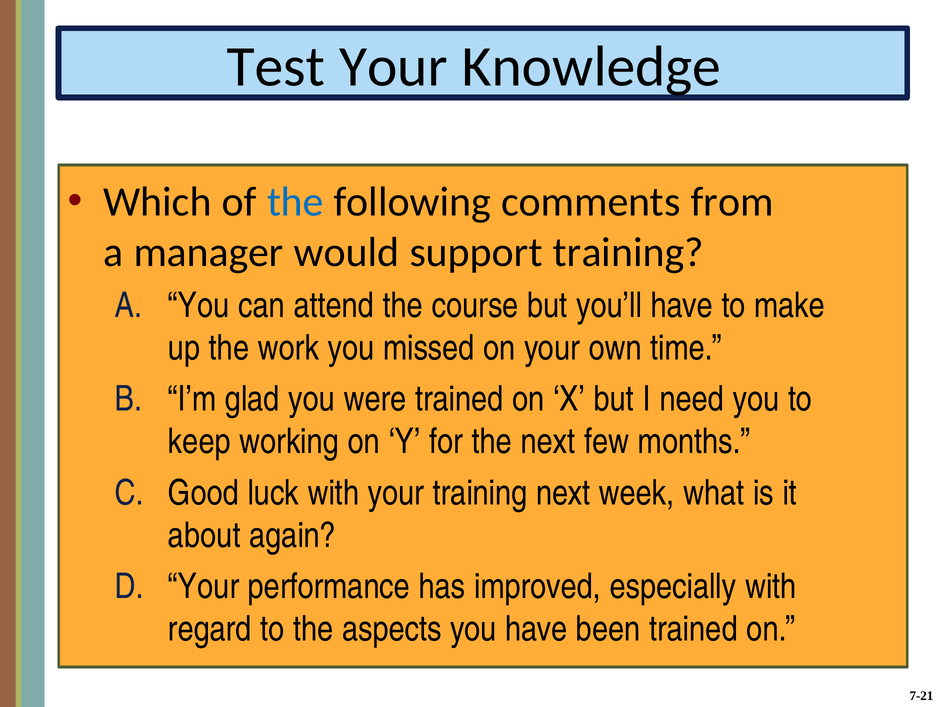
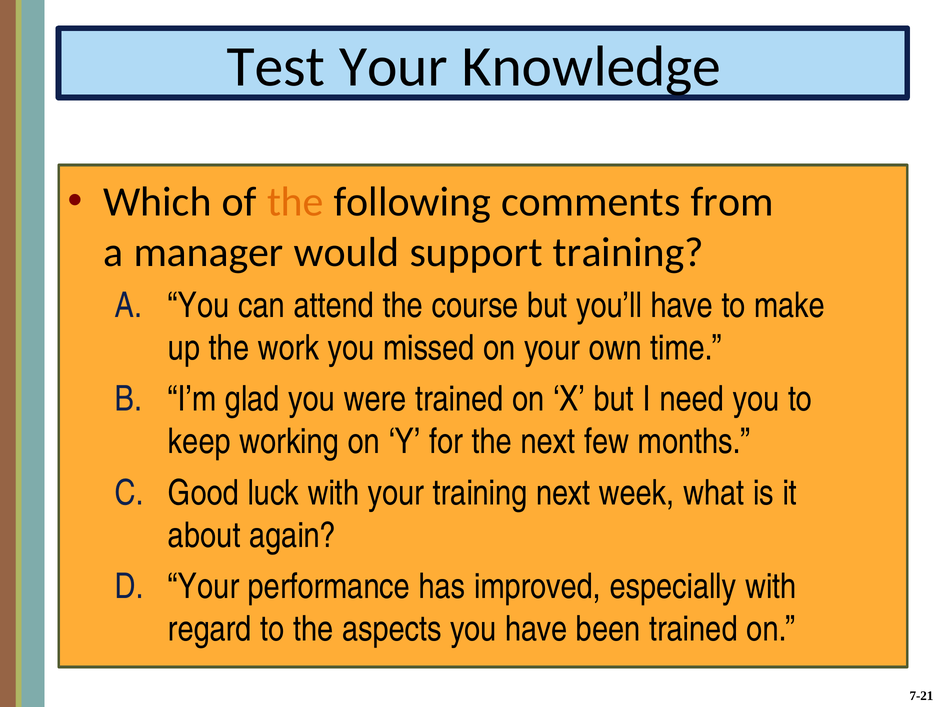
the colour: blue -> orange (295, 202)
